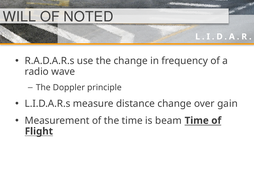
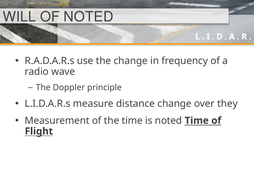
gain: gain -> they (227, 103)
is beam: beam -> noted (169, 120)
